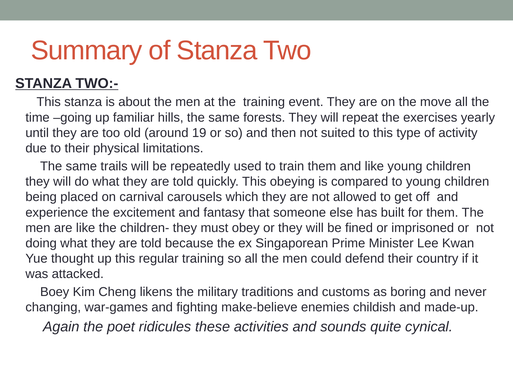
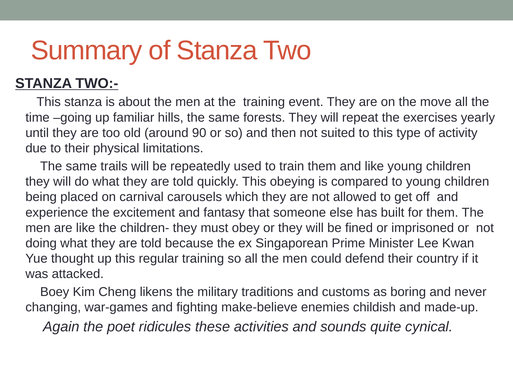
19: 19 -> 90 (199, 133)
